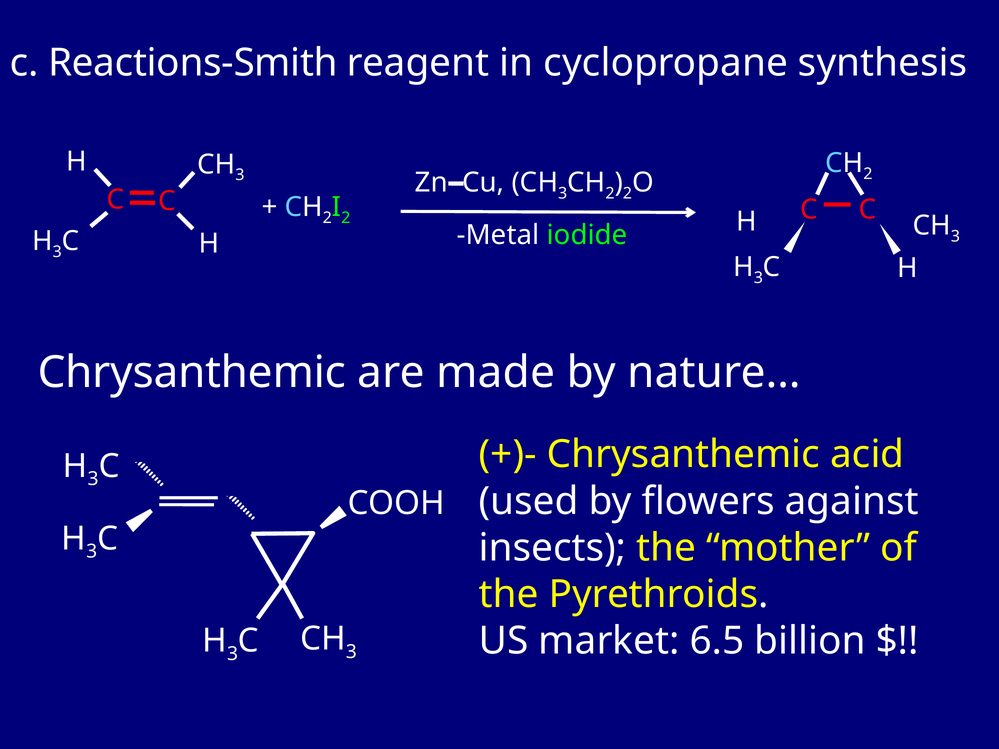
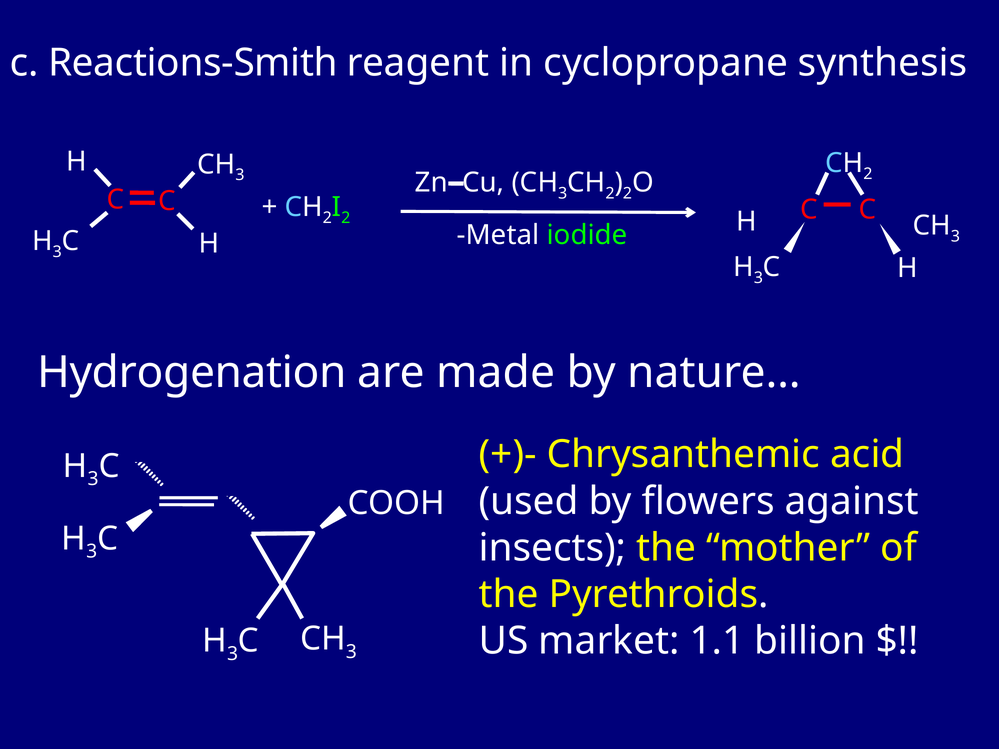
Chrysanthemic: Chrysanthemic -> Hydrogenation (192, 373)
6.5: 6.5 -> 1.1 (717, 641)
